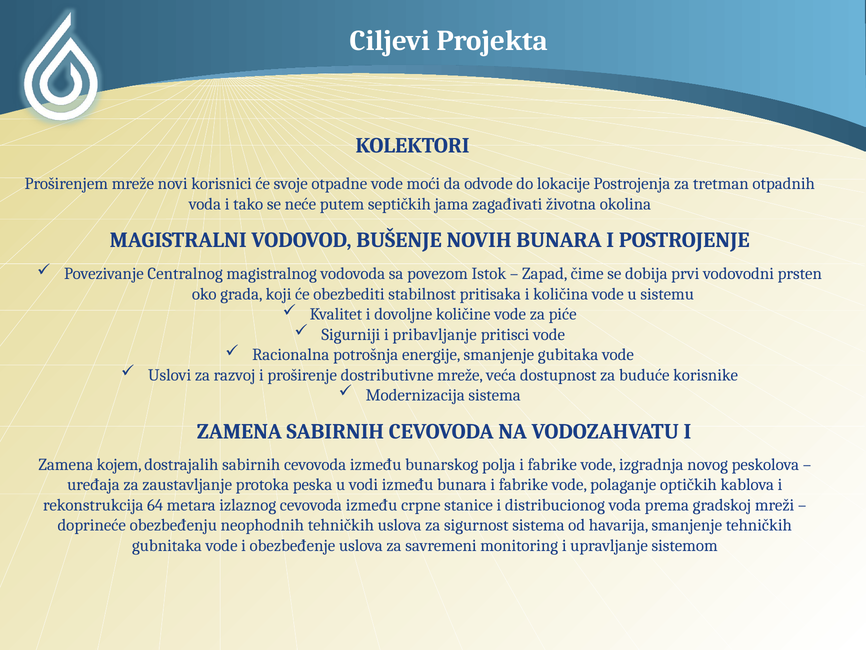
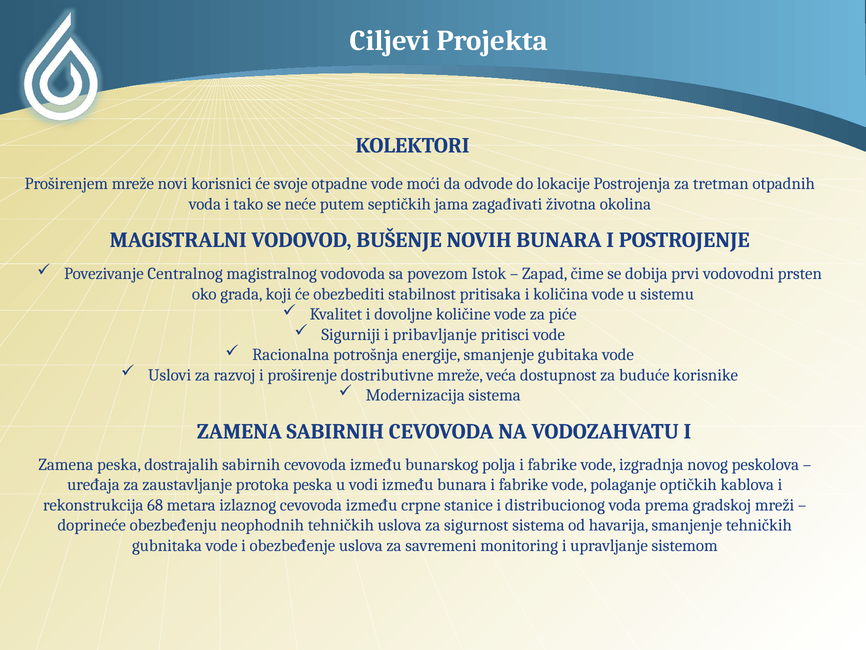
Zamena kojem: kojem -> peska (119, 464)
64: 64 -> 68 (155, 505)
